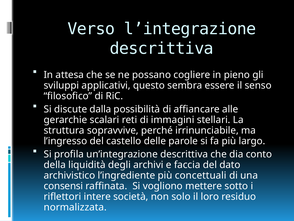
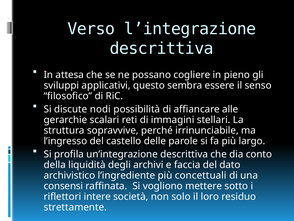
dalla: dalla -> nodi (100, 109)
normalizzata: normalizzata -> strettamente (75, 207)
